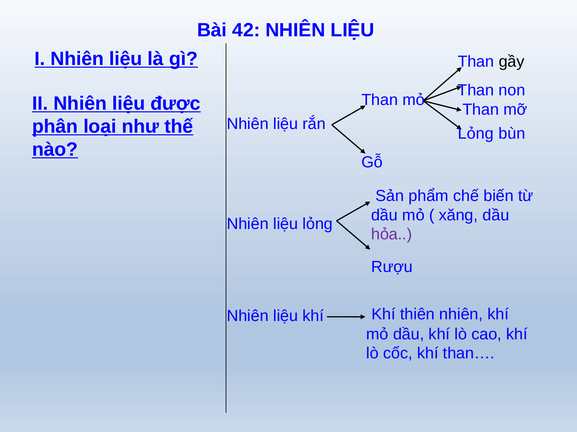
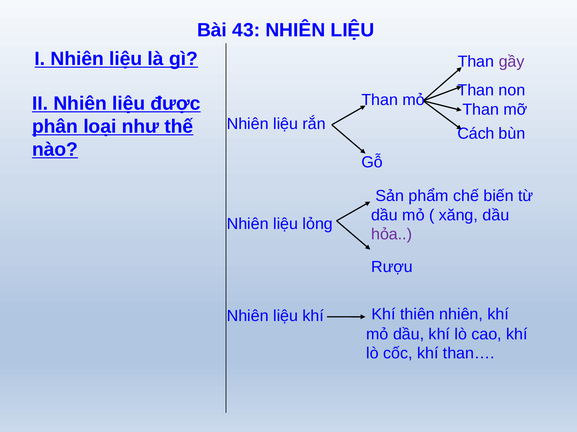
42: 42 -> 43 (246, 30)
gầy colour: black -> purple (512, 62)
Lỏng: Lỏng -> Cách (476, 134)
